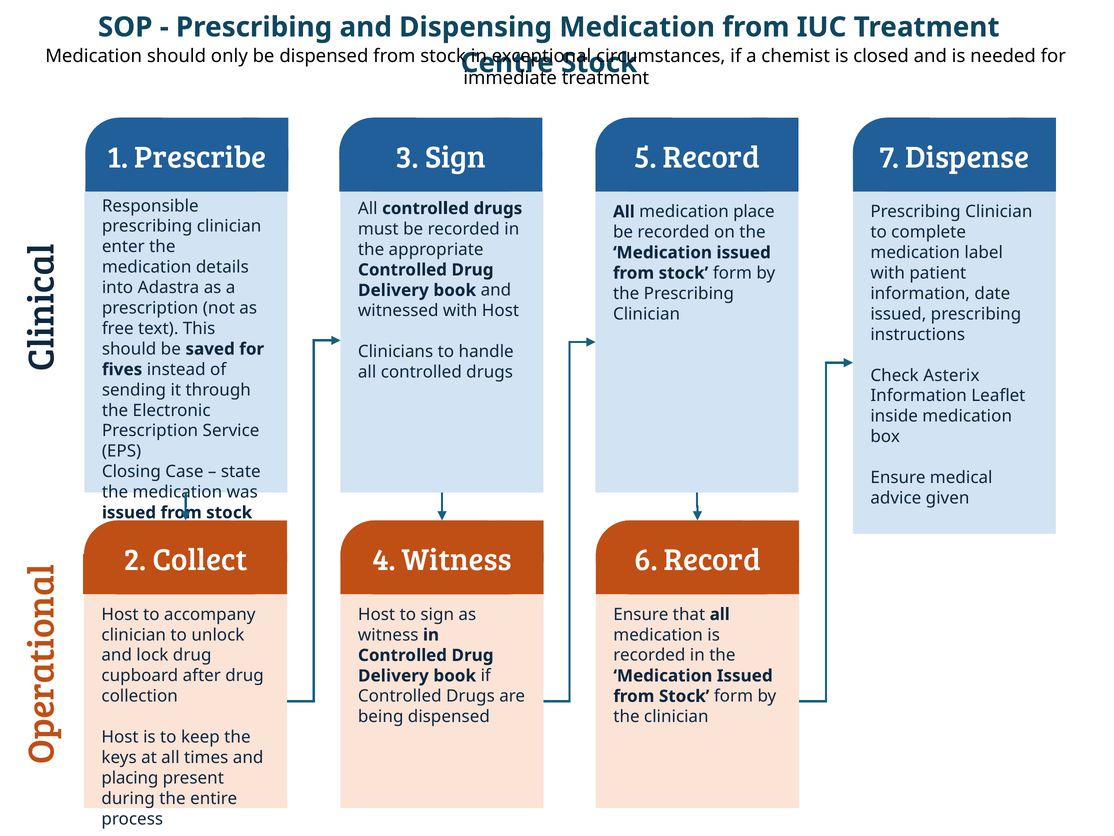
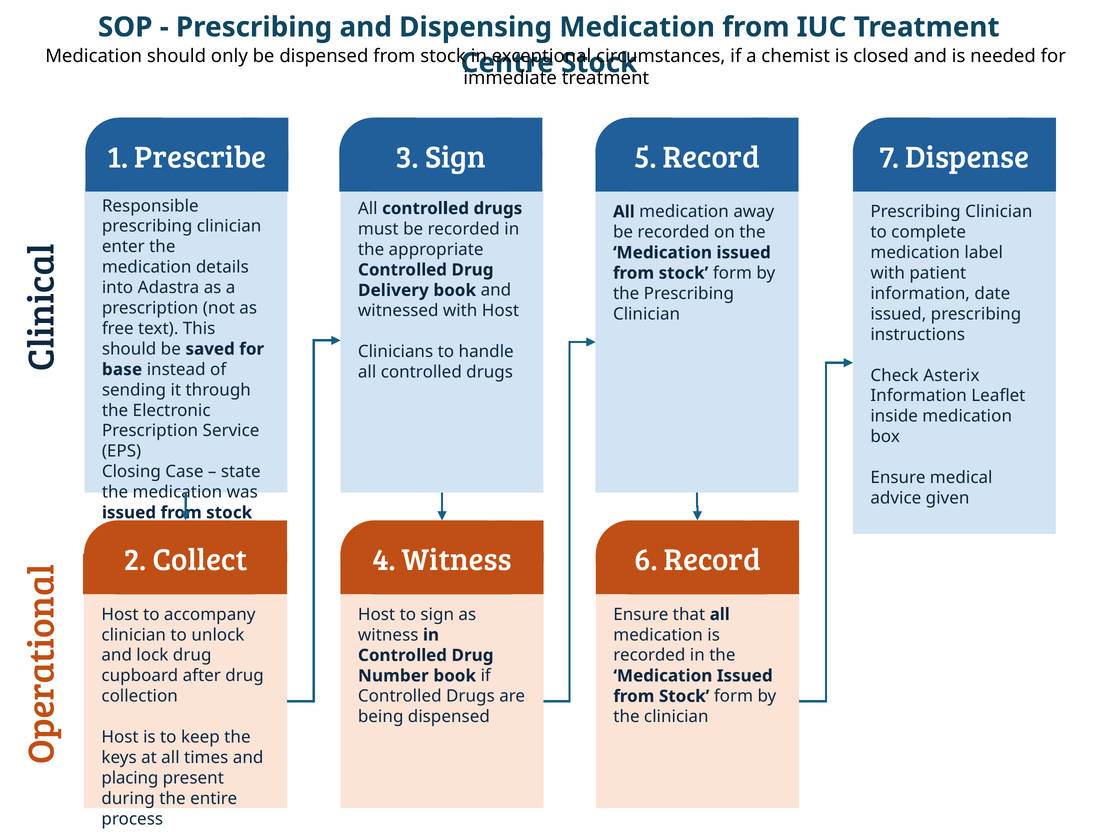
place: place -> away (754, 212)
fives: fives -> base (122, 369)
Delivery: Delivery -> Number (393, 675)
